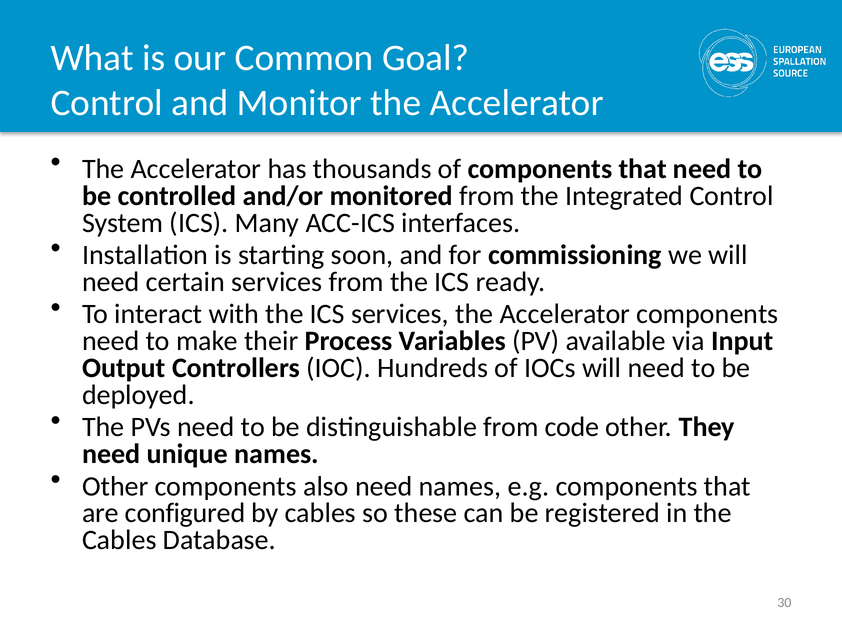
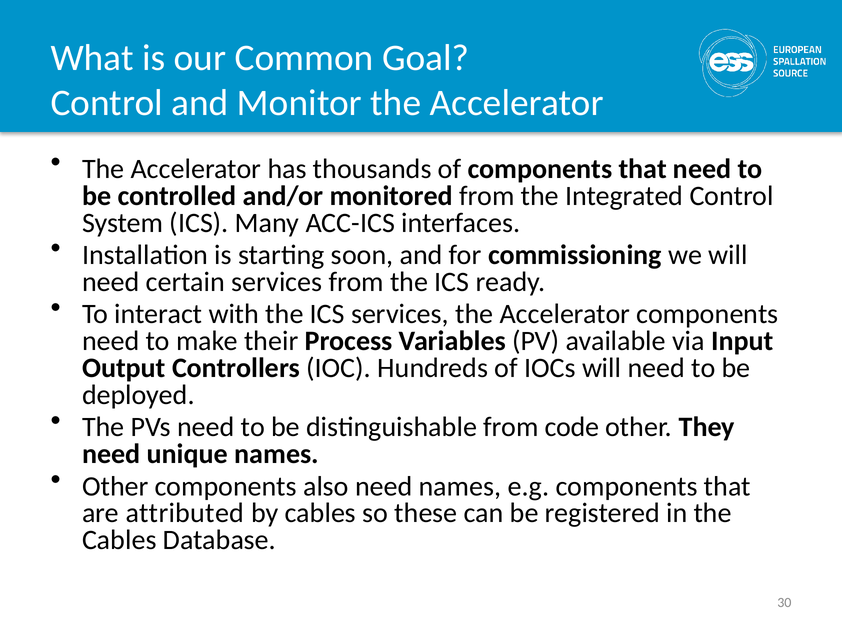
configured: configured -> attributed (185, 514)
